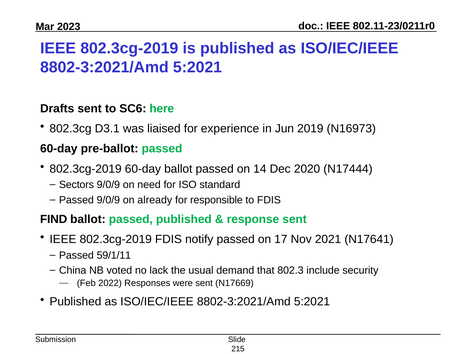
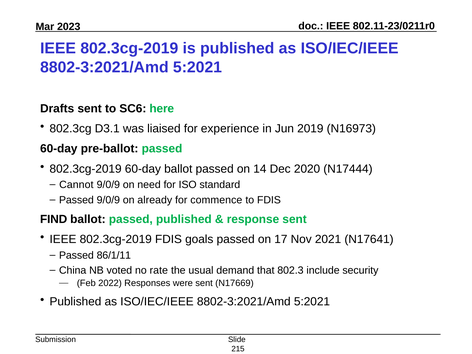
Sectors: Sectors -> Cannot (76, 185)
responsible: responsible -> commence (216, 200)
notify: notify -> goals (199, 239)
59/1/11: 59/1/11 -> 86/1/11 (114, 255)
lack: lack -> rate (159, 270)
